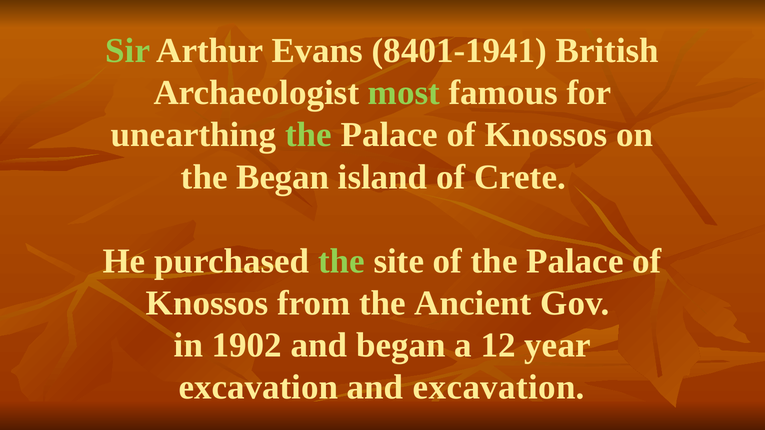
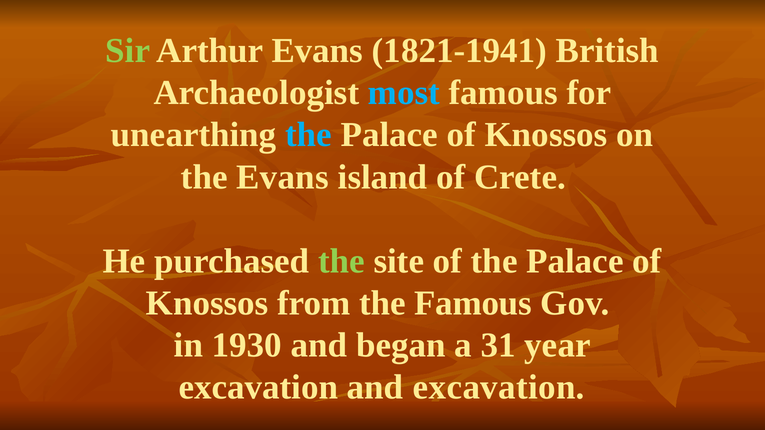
8401-1941: 8401-1941 -> 1821-1941 (459, 51)
most colour: light green -> light blue (404, 93)
the colour: light green -> light blue (309, 135)
the Began: Began -> Evans (283, 177)
the Ancient: Ancient -> Famous (473, 303)
1902: 1902 -> 1930 (247, 345)
12: 12 -> 31 (498, 345)
